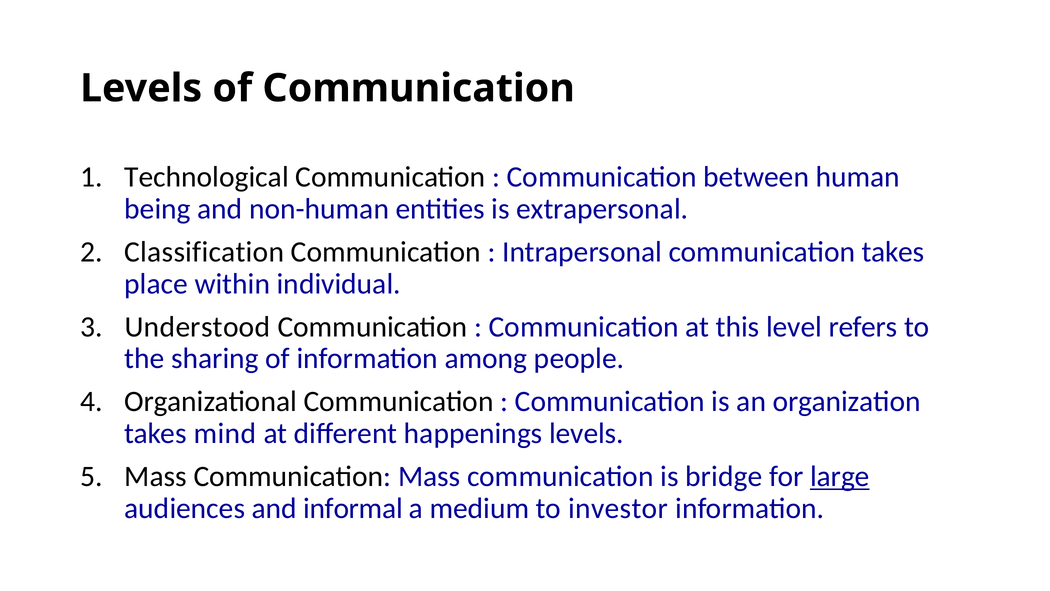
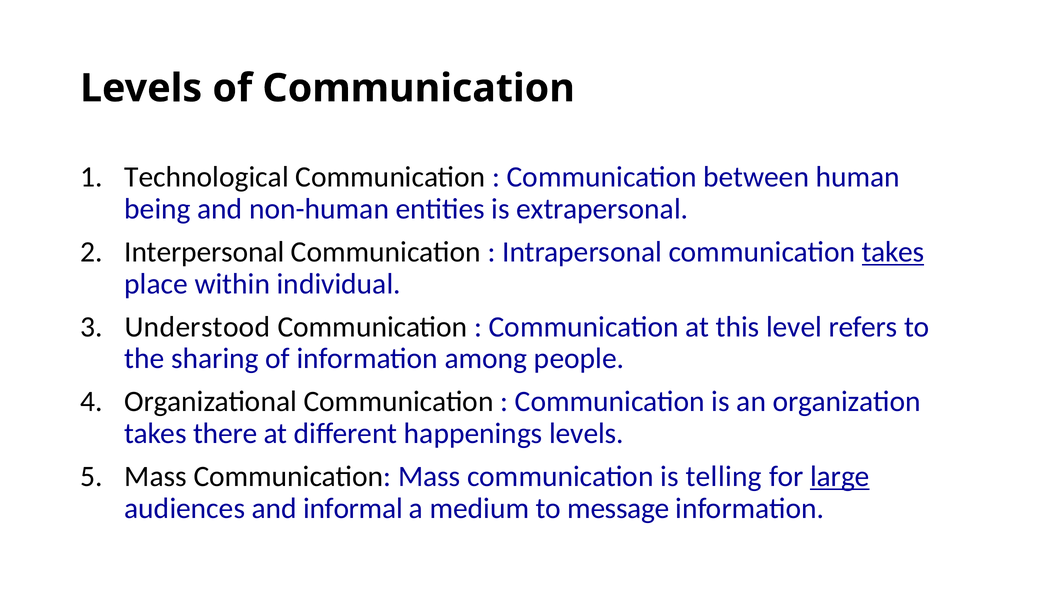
Classification: Classification -> Interpersonal (204, 252)
takes underline: none -> present (893, 252)
mind: mind -> there (225, 433)
bridge: bridge -> telling (724, 476)
investor: investor -> message (618, 508)
